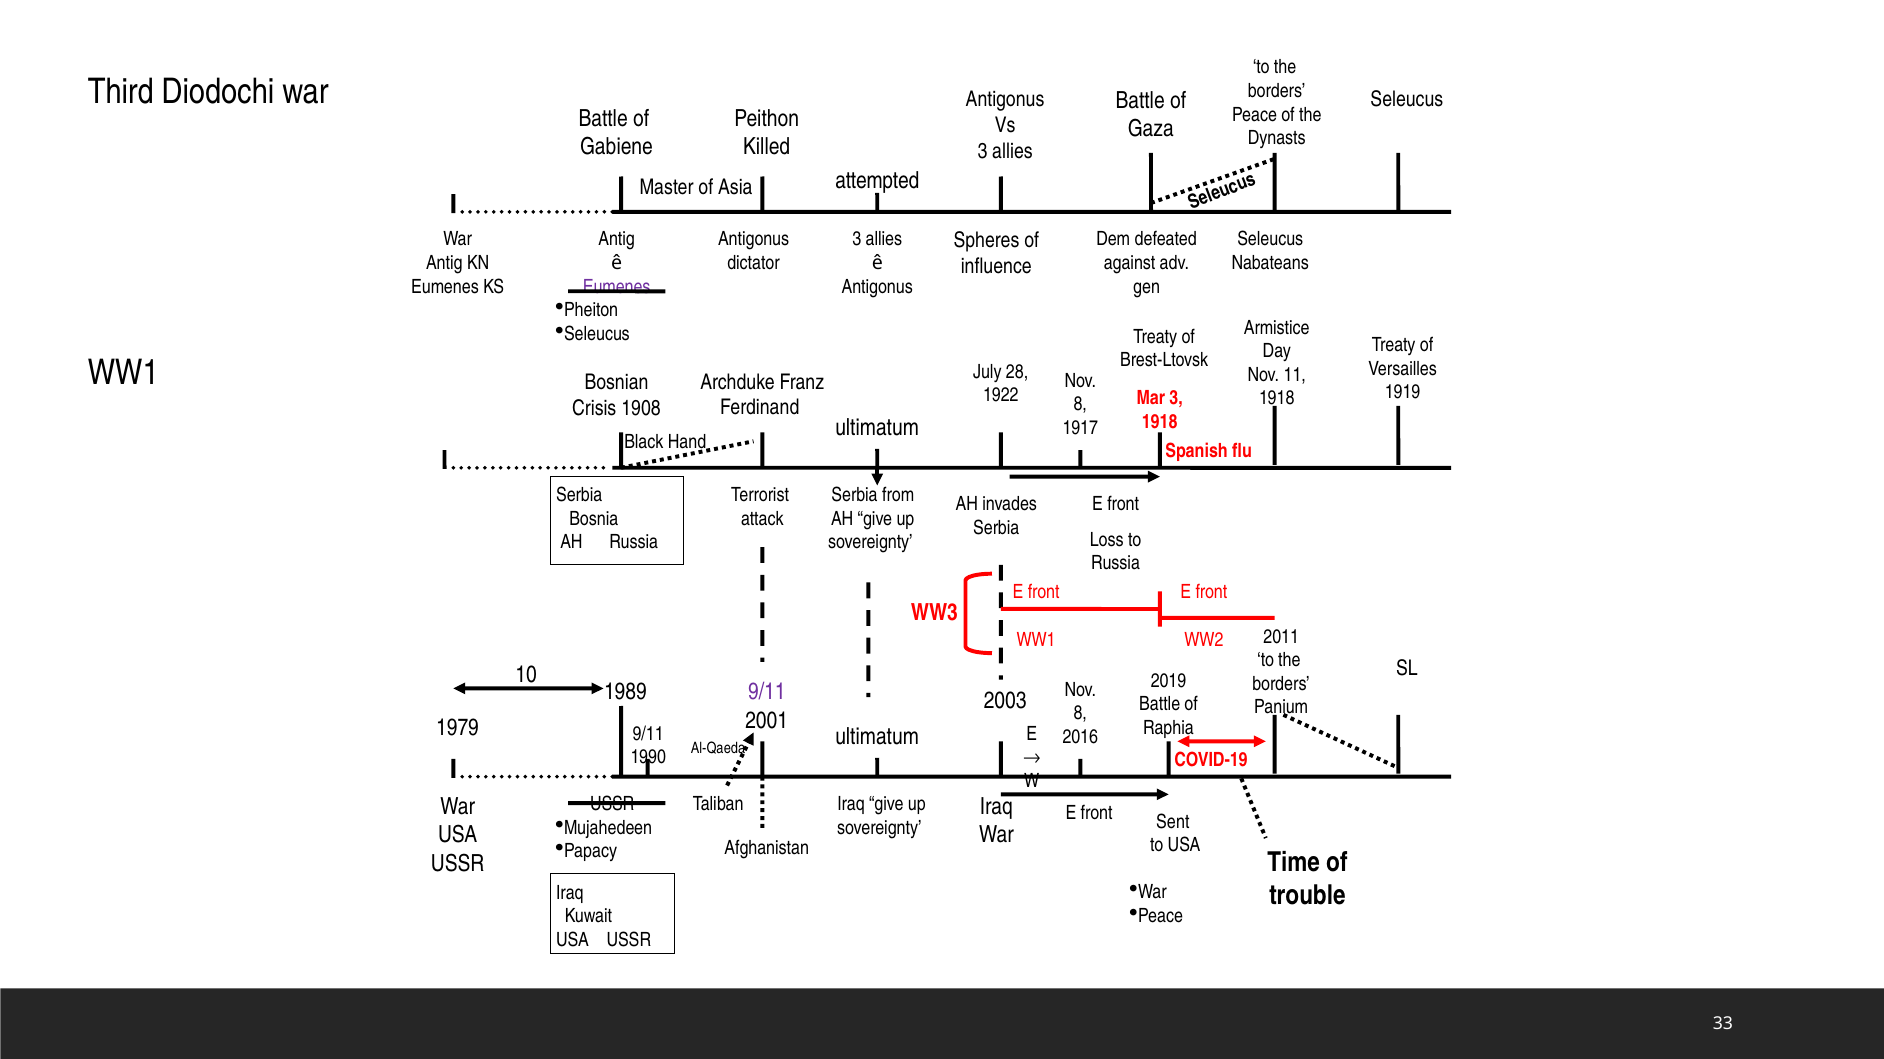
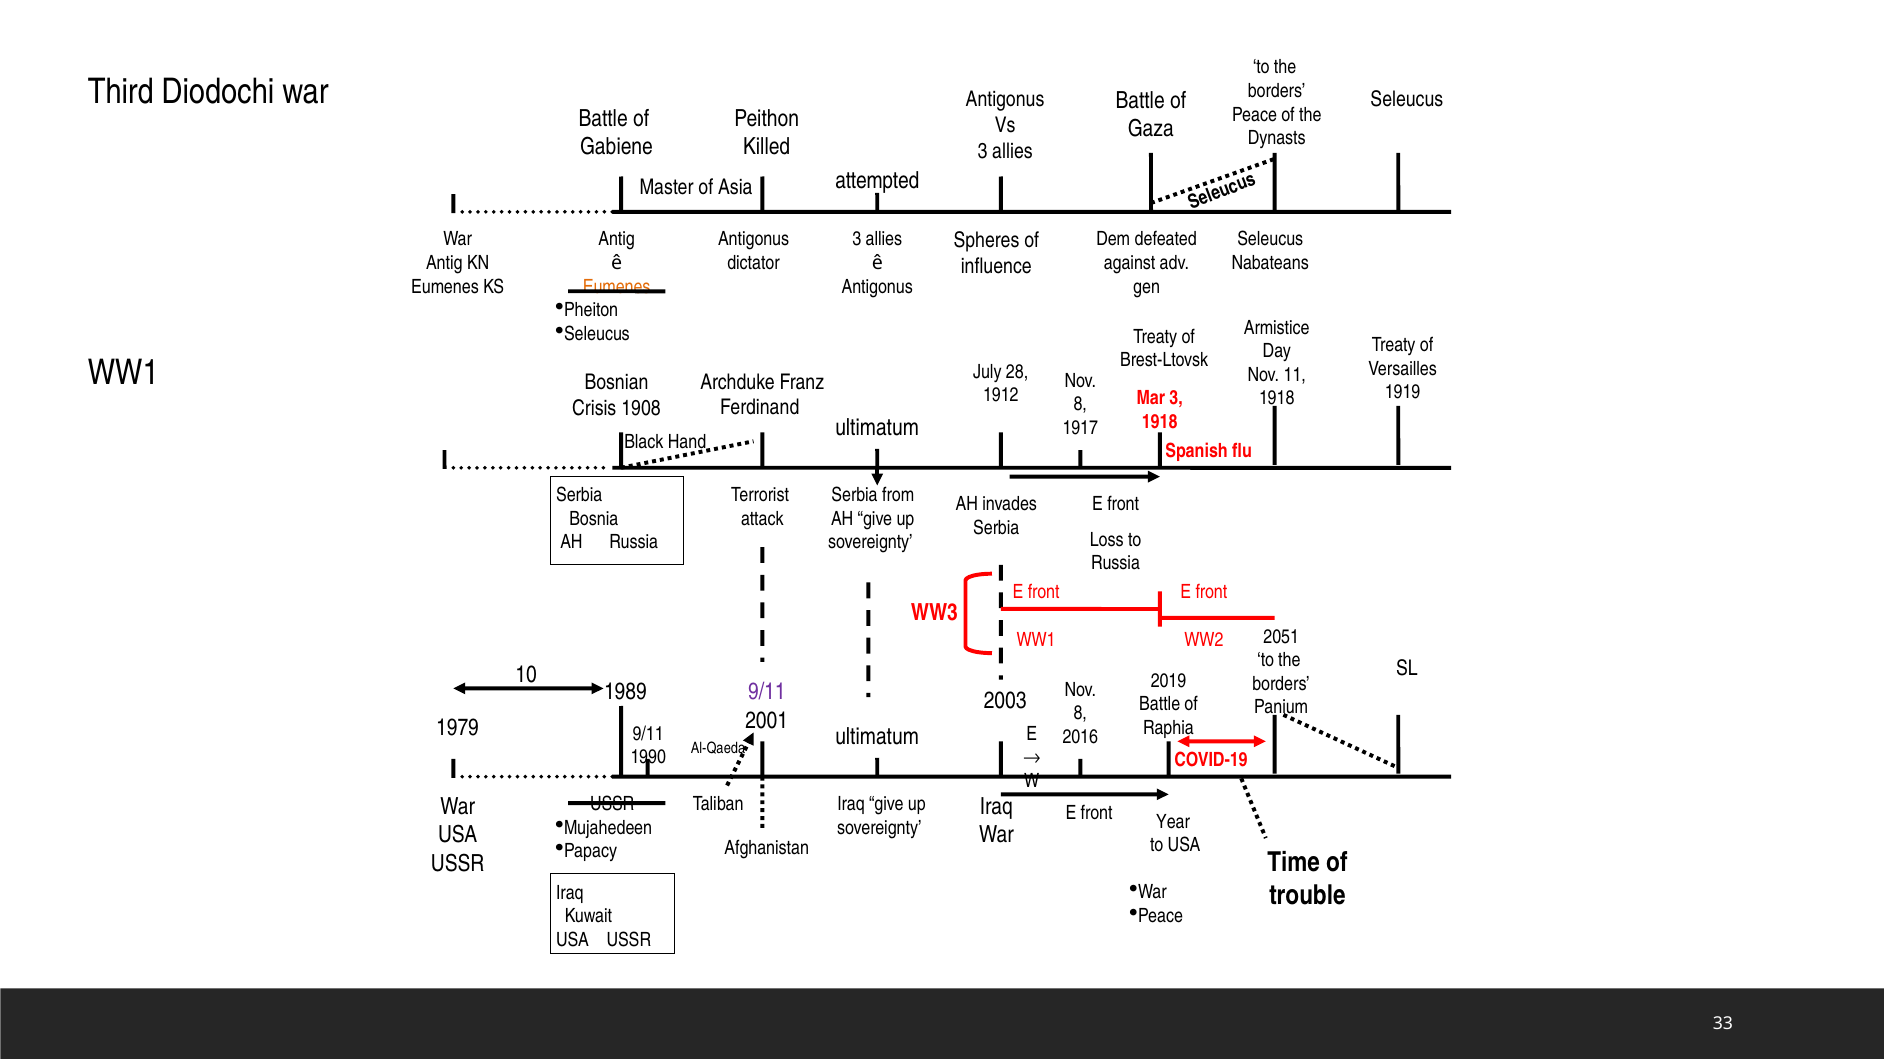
Eumenes colour: purple -> orange (617, 287)
1922: 1922 -> 1912 (1001, 396)
2011: 2011 -> 2051 (1281, 637)
Sent: Sent -> Year (1173, 822)
